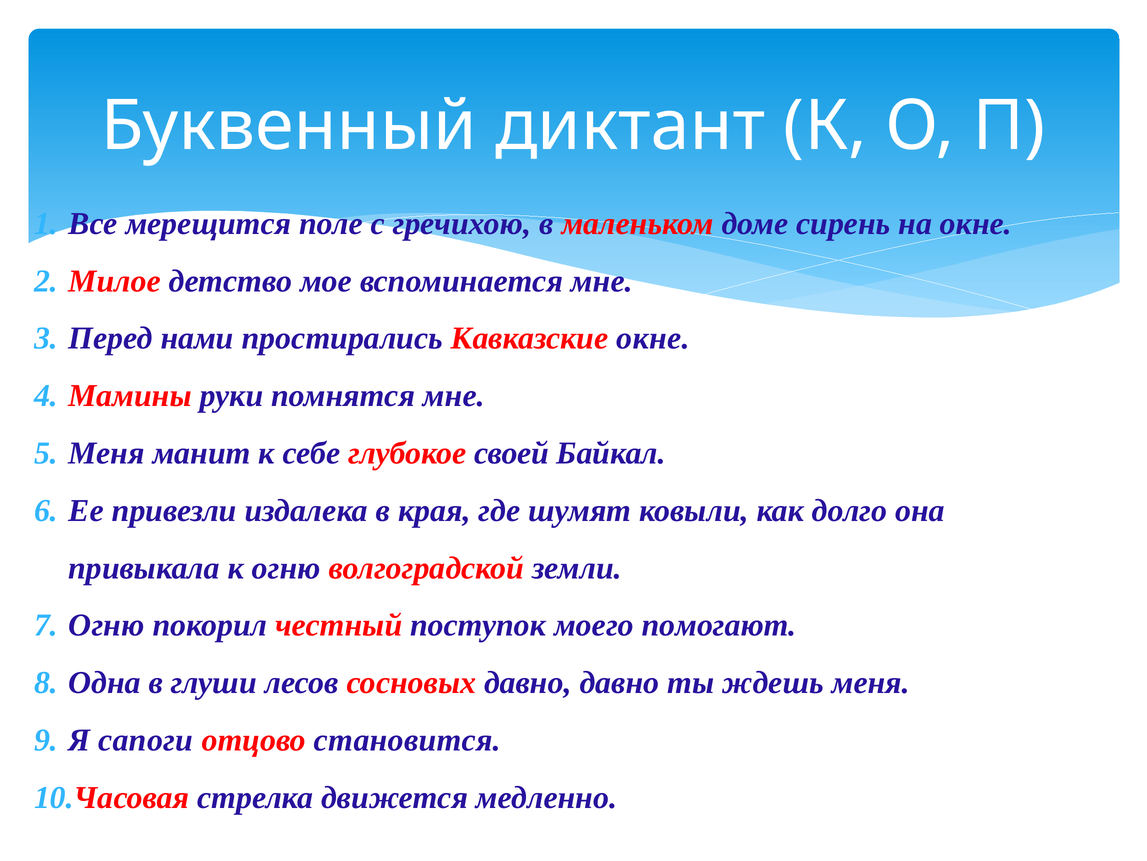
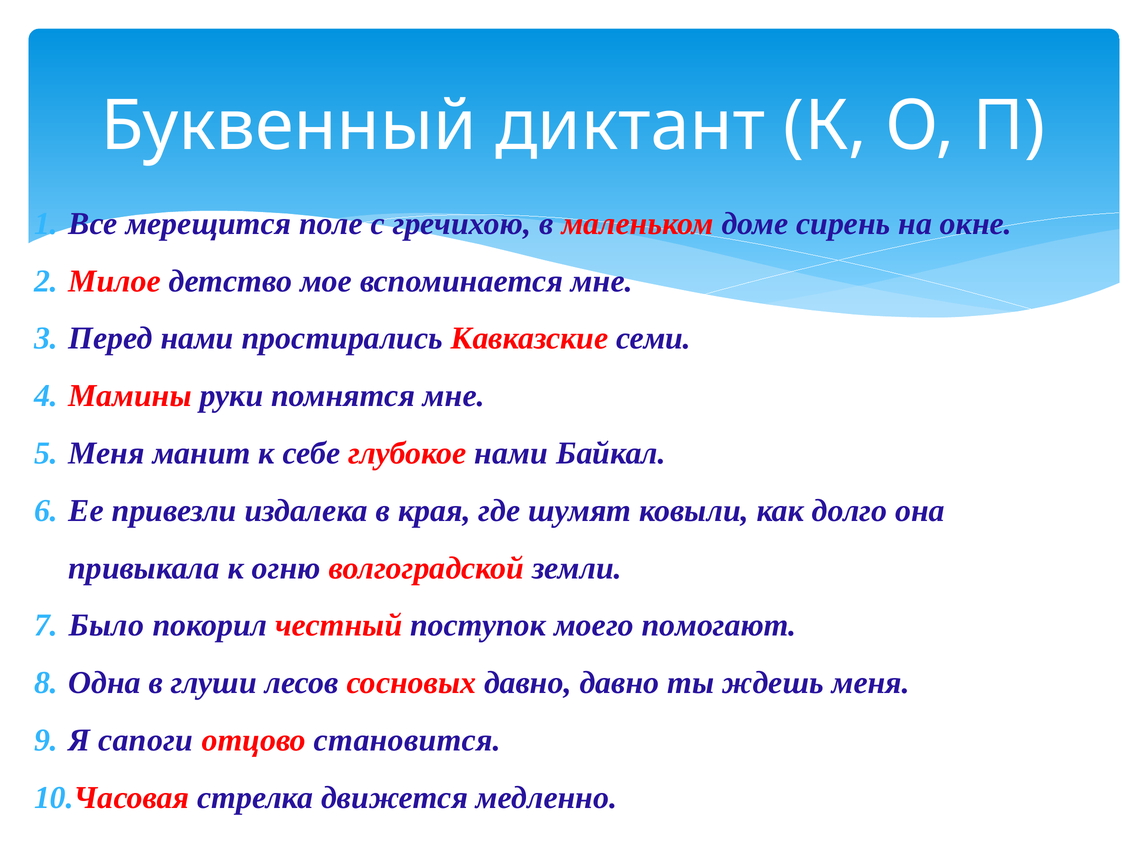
Кавказские окне: окне -> семи (653, 338)
глубокое своей: своей -> нами (511, 453)
Огню: Огню -> Было (106, 625)
